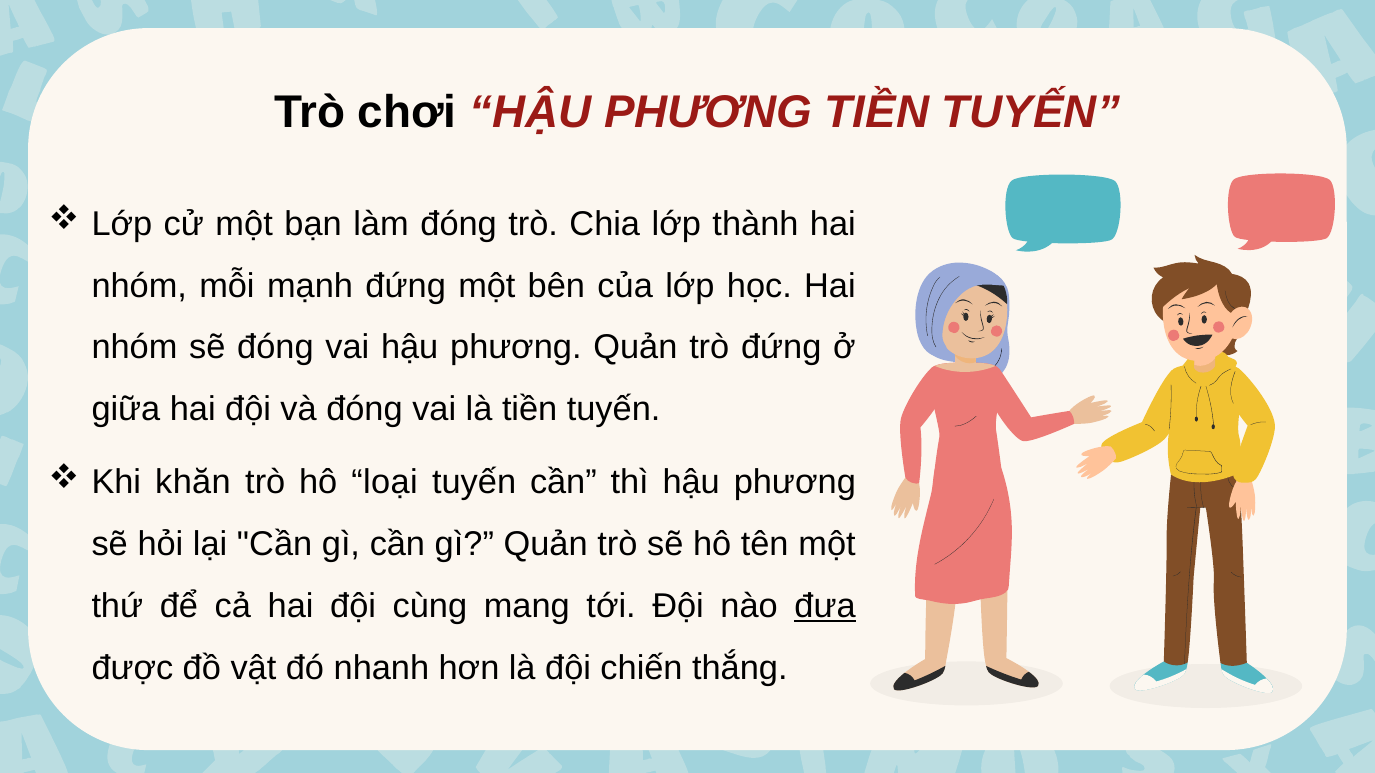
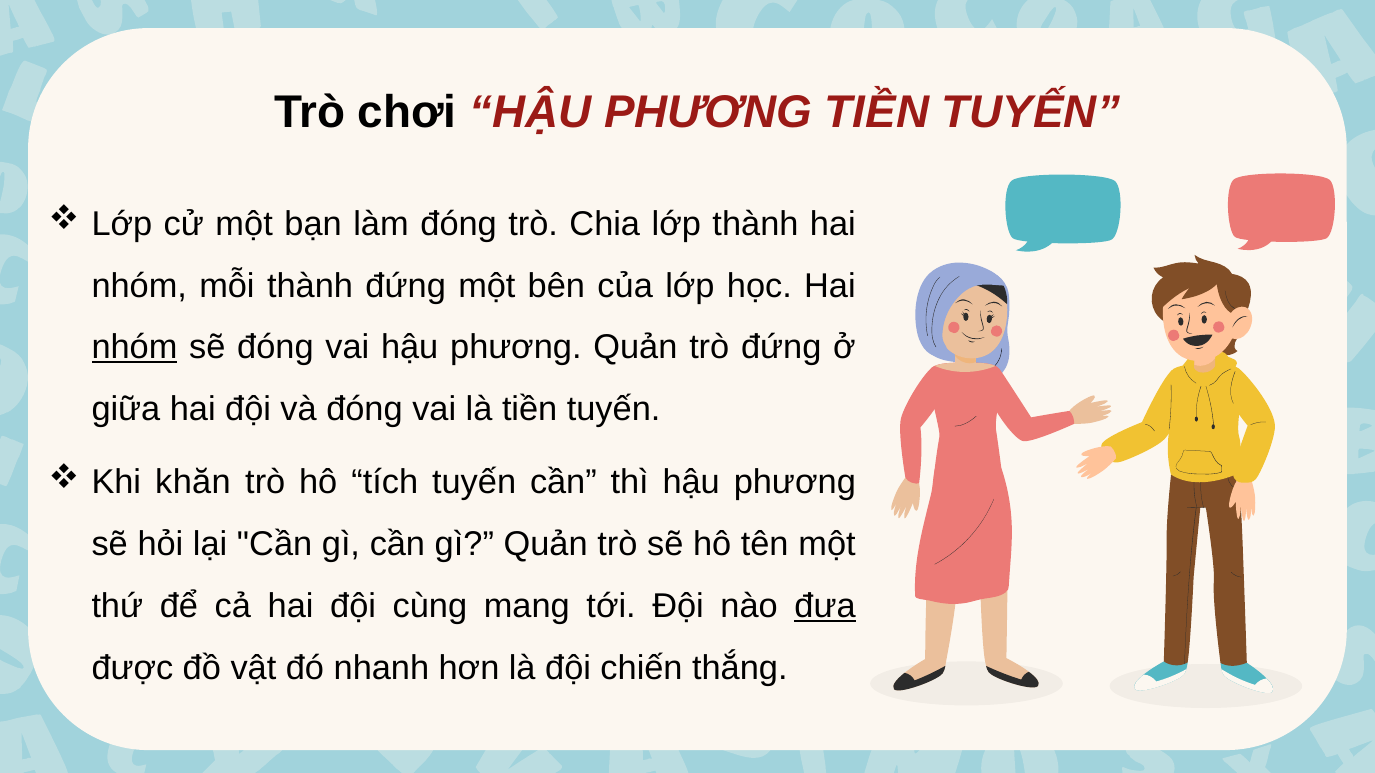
mỗi mạnh: mạnh -> thành (310, 286)
nhóm underline: none -> present (134, 348)
loại: loại -> tích (385, 483)
